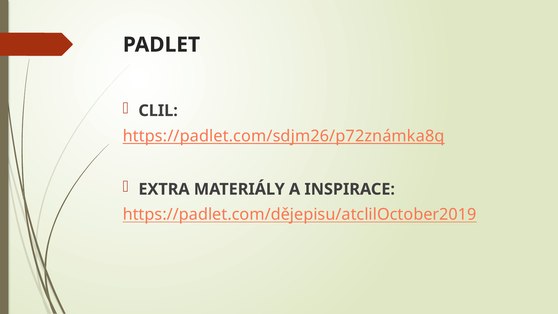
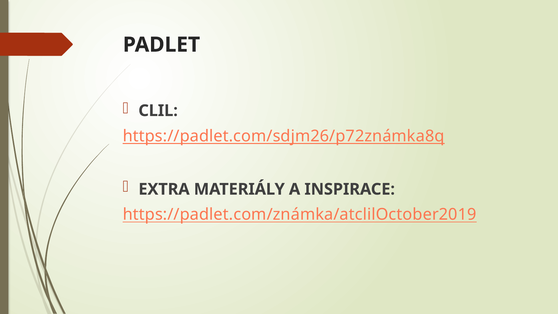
https://padlet.com/dějepisu/atclilOctober2019: https://padlet.com/dějepisu/atclilOctober2019 -> https://padlet.com/známka/atclilOctober2019 (300, 214)
